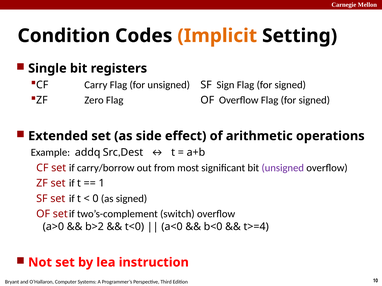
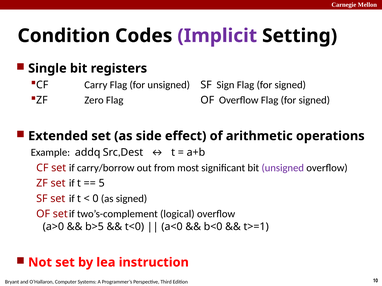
Implicit colour: orange -> purple (217, 36)
1: 1 -> 5 (102, 183)
switch: switch -> logical (177, 214)
b>2: b>2 -> b>5 (94, 227)
t>=4: t>=4 -> t>=1 (256, 227)
